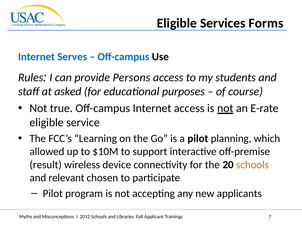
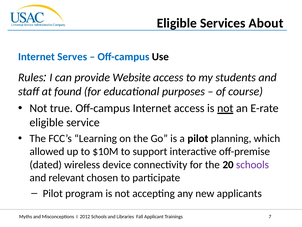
Forms: Forms -> About (266, 23)
Persons: Persons -> Website (132, 77)
asked: asked -> found (68, 91)
result: result -> dated (46, 164)
schools colour: orange -> purple (252, 164)
